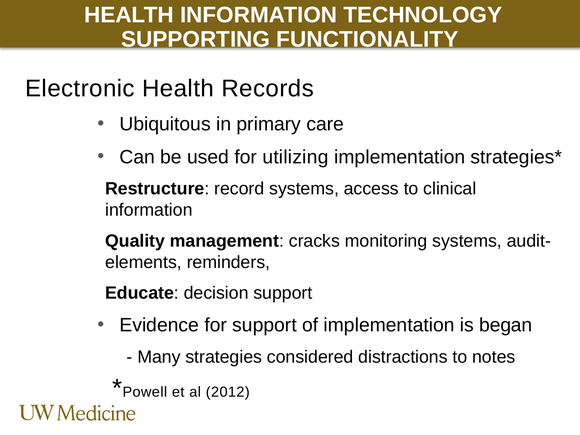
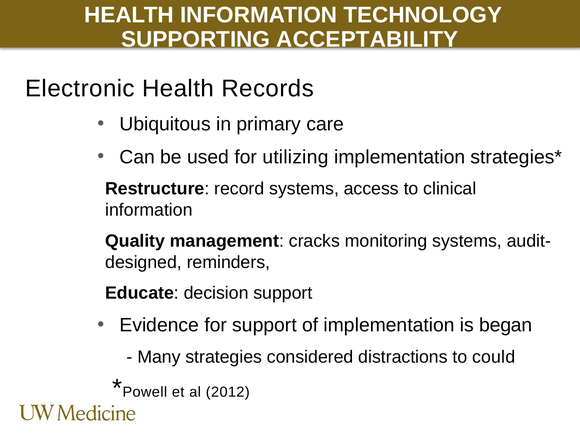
FUNCTIONALITY: FUNCTIONALITY -> ACCEPTABILITY (367, 39)
elements: elements -> designed (143, 262)
notes: notes -> could (494, 357)
